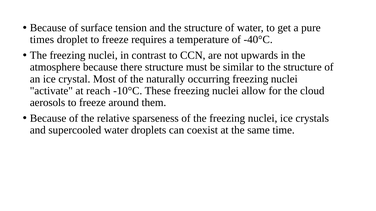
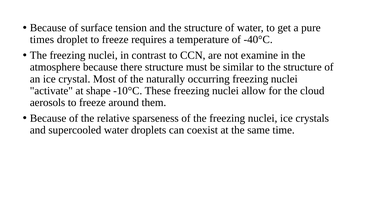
upwards: upwards -> examine (259, 55)
reach: reach -> shape (98, 91)
